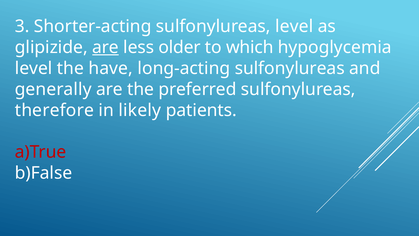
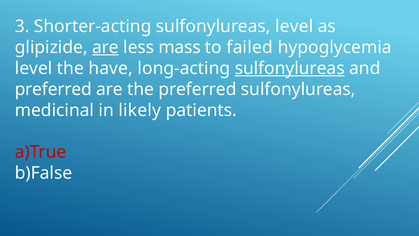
older: older -> mass (180, 47)
which: which -> failed (250, 47)
sulfonylureas underline: none -> present (290, 68)
generally: generally -> preferred (53, 89)
therefore: therefore -> medicinal (54, 110)
